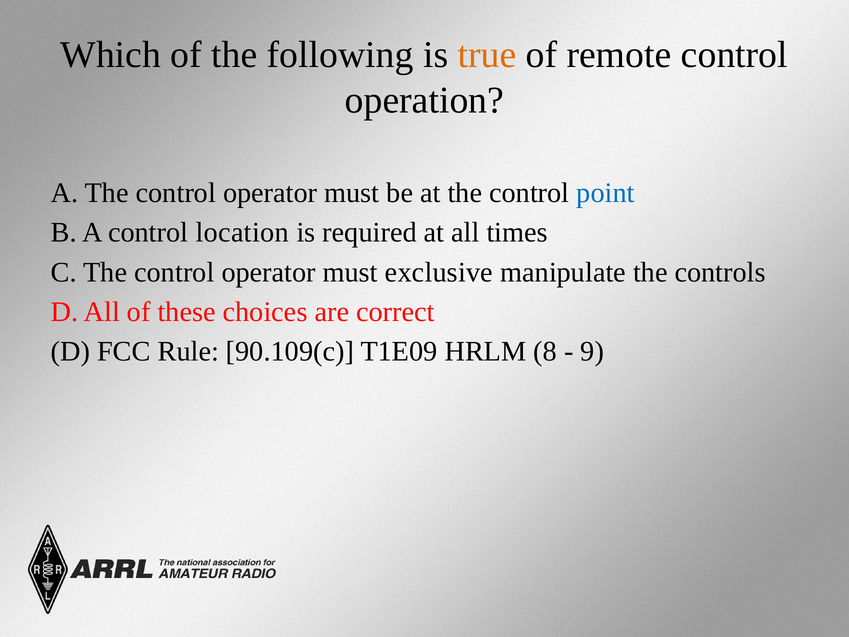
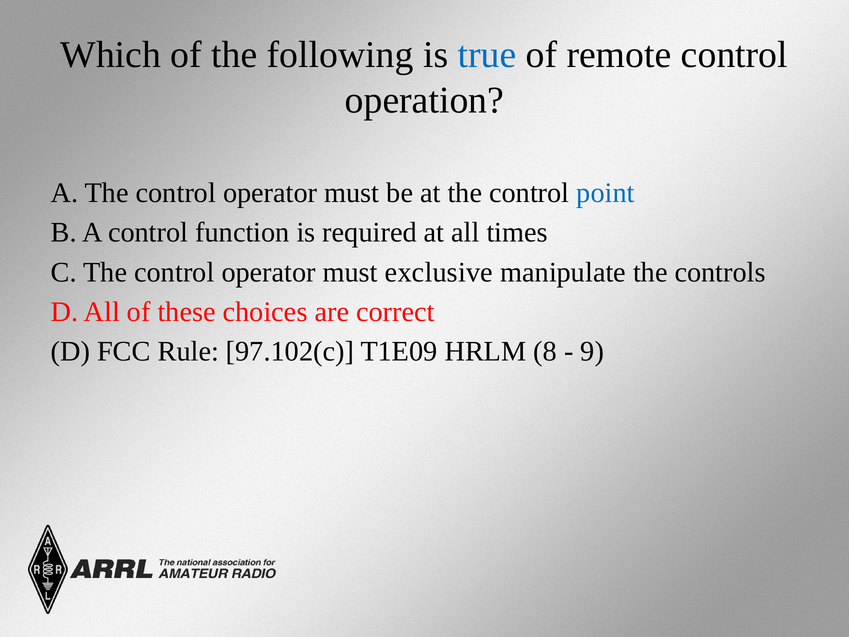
true colour: orange -> blue (487, 55)
location: location -> function (242, 233)
90.109(c: 90.109(c -> 97.102(c (290, 351)
